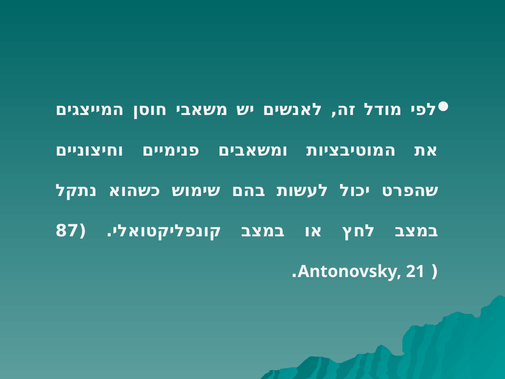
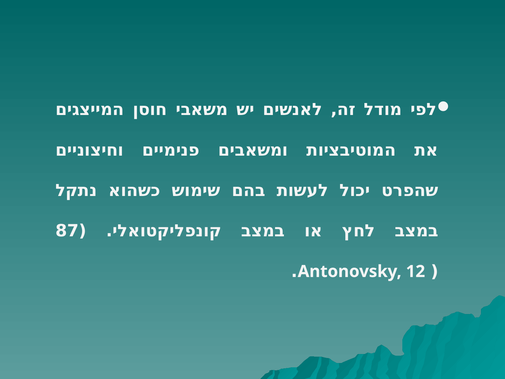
21: 21 -> 12 (415, 271)
